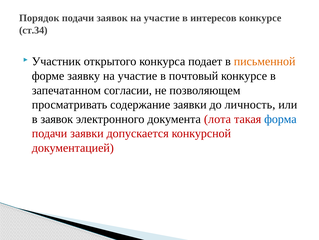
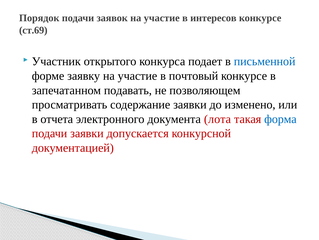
ст.34: ст.34 -> ст.69 (33, 30)
письменной colour: orange -> blue (265, 61)
согласии: согласии -> подавать (128, 90)
личность: личность -> изменено (250, 104)
в заявок: заявок -> отчета (57, 119)
